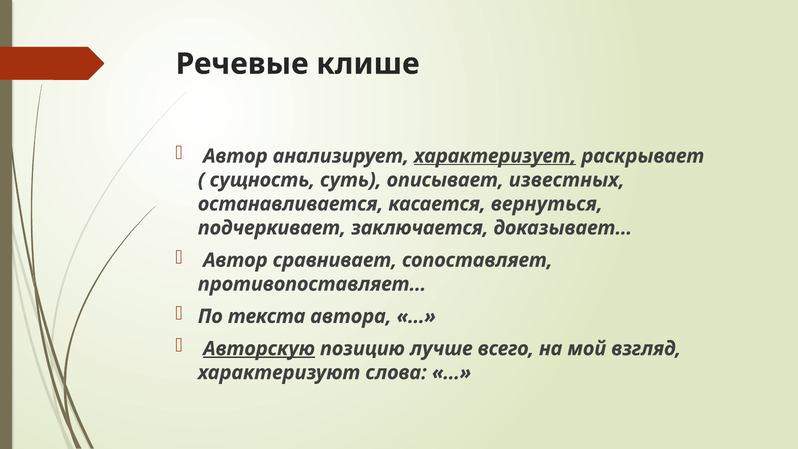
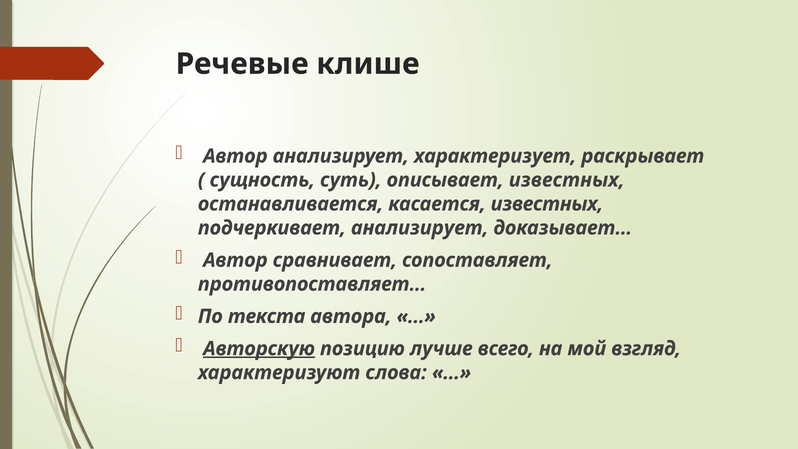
характеризует underline: present -> none (495, 156)
касается вернуться: вернуться -> известных (547, 204)
подчеркивает заключается: заключается -> анализирует (420, 228)
